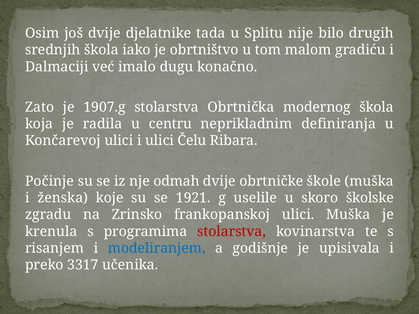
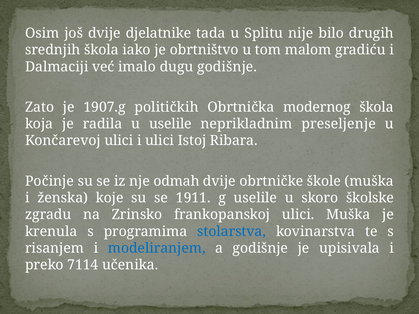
dugu konačno: konačno -> godišnje (227, 67)
1907.g stolarstva: stolarstva -> političkih (166, 107)
u centru: centru -> uselile (170, 124)
definiranja: definiranja -> preseljenje (339, 124)
Čelu: Čelu -> Istoj (192, 141)
1921: 1921 -> 1911 (193, 198)
stolarstva colour: red -> blue (232, 232)
3317: 3317 -> 7114 (83, 265)
